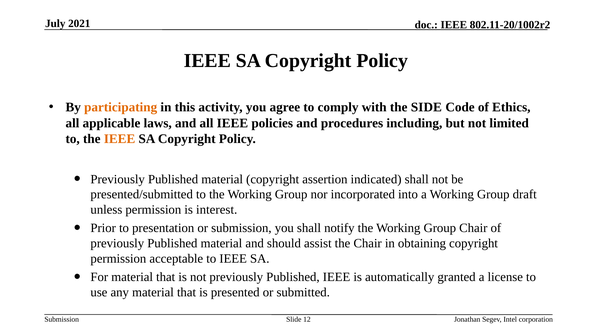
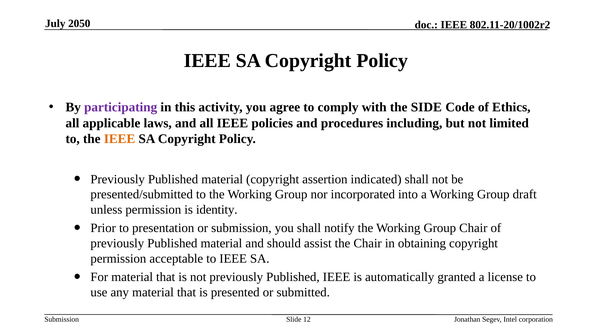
2021: 2021 -> 2050 (79, 24)
participating colour: orange -> purple (121, 107)
interest: interest -> identity (217, 210)
